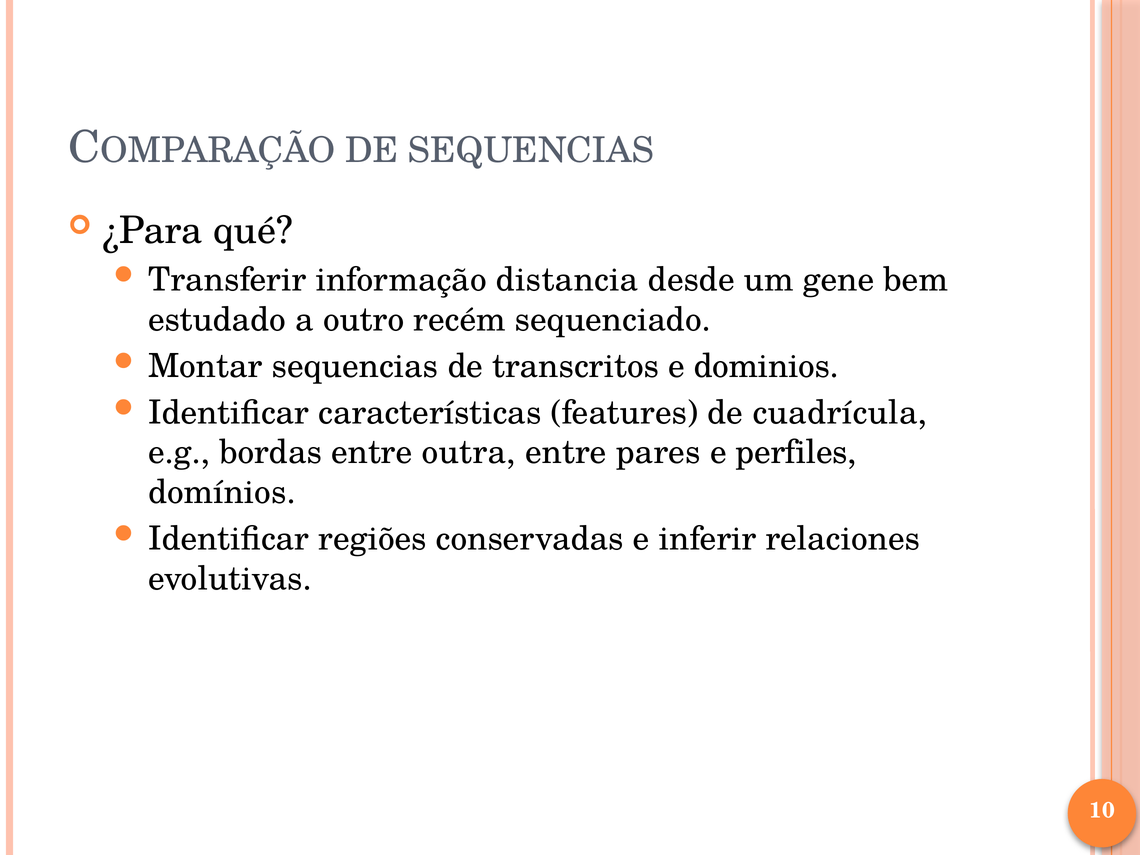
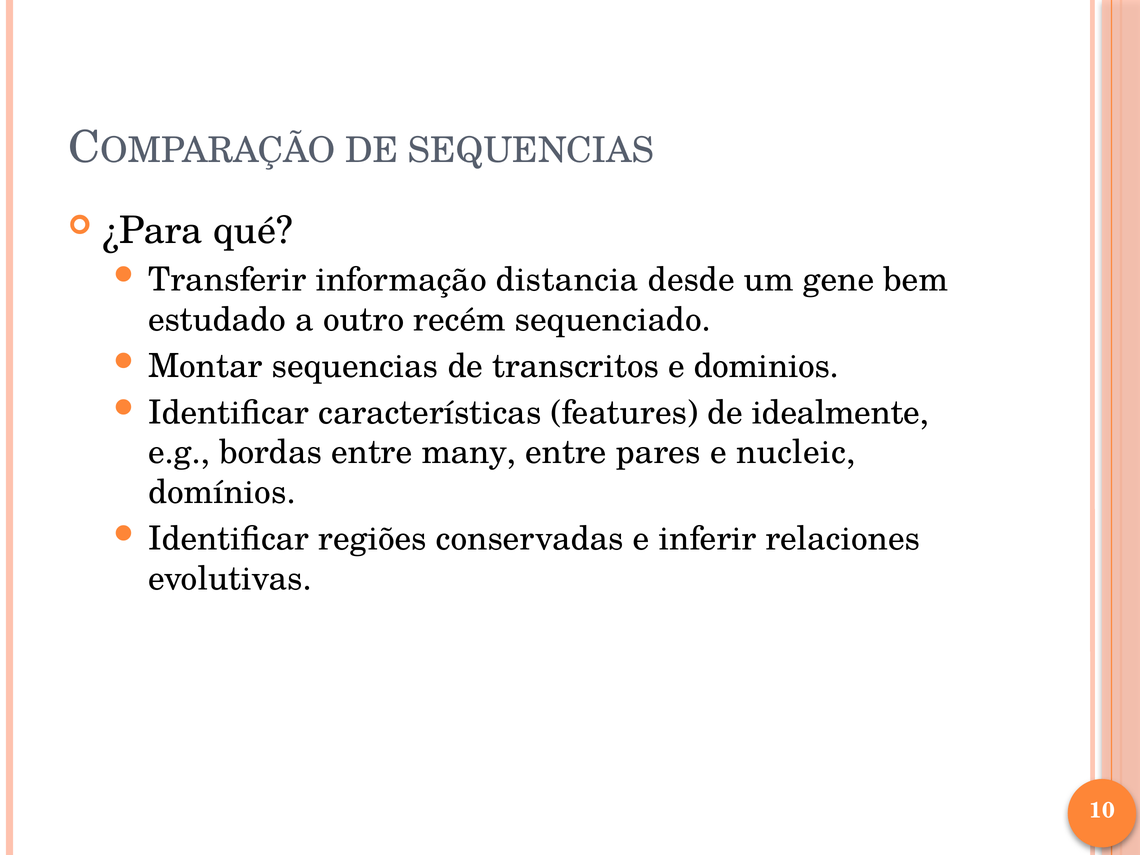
cuadrícula: cuadrícula -> idealmente (840, 413)
outra: outra -> many (469, 453)
perfiles: perfiles -> nucleic (796, 453)
